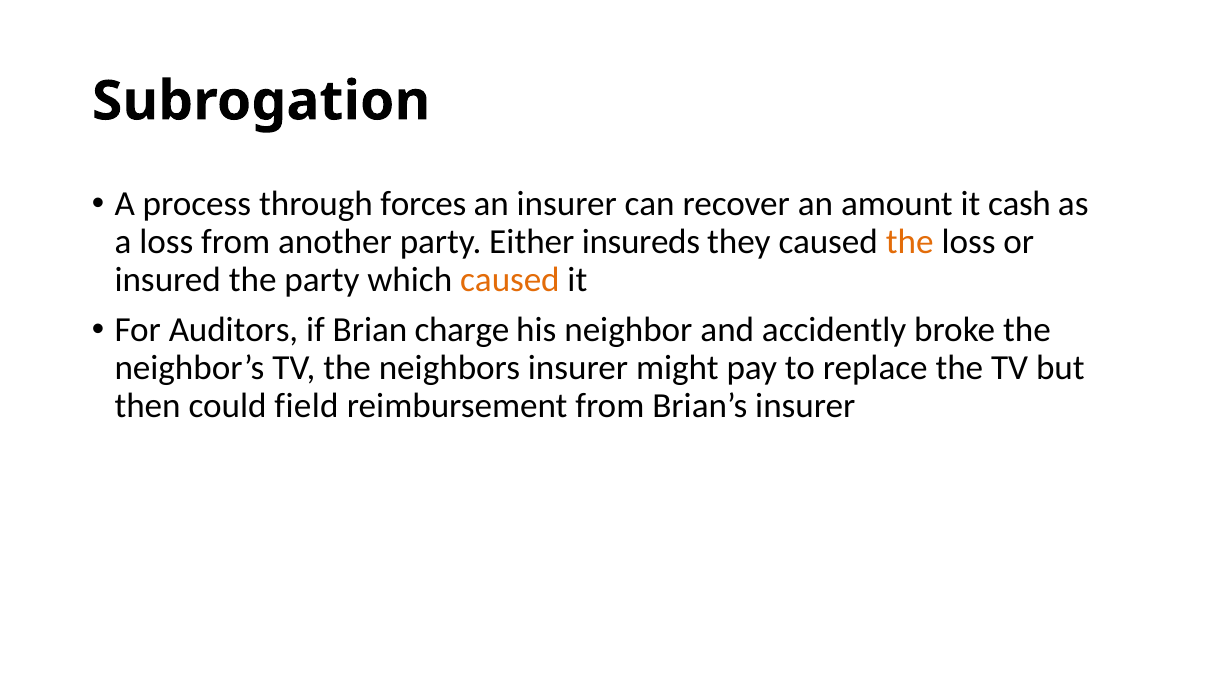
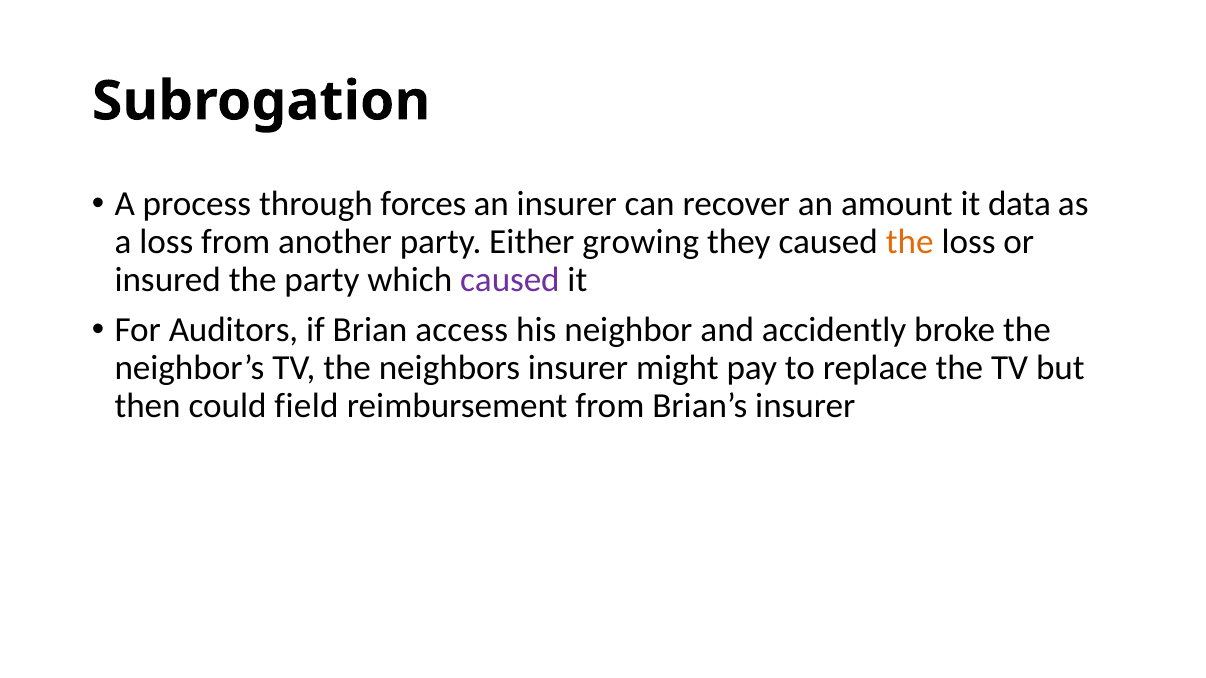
cash: cash -> data (1019, 204)
insureds: insureds -> growing (641, 242)
caused colour: orange -> purple (510, 280)
charge: charge -> access (462, 330)
